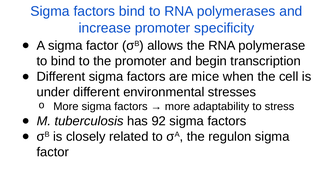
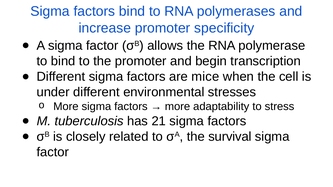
92: 92 -> 21 (159, 121)
regulon: regulon -> survival (230, 137)
